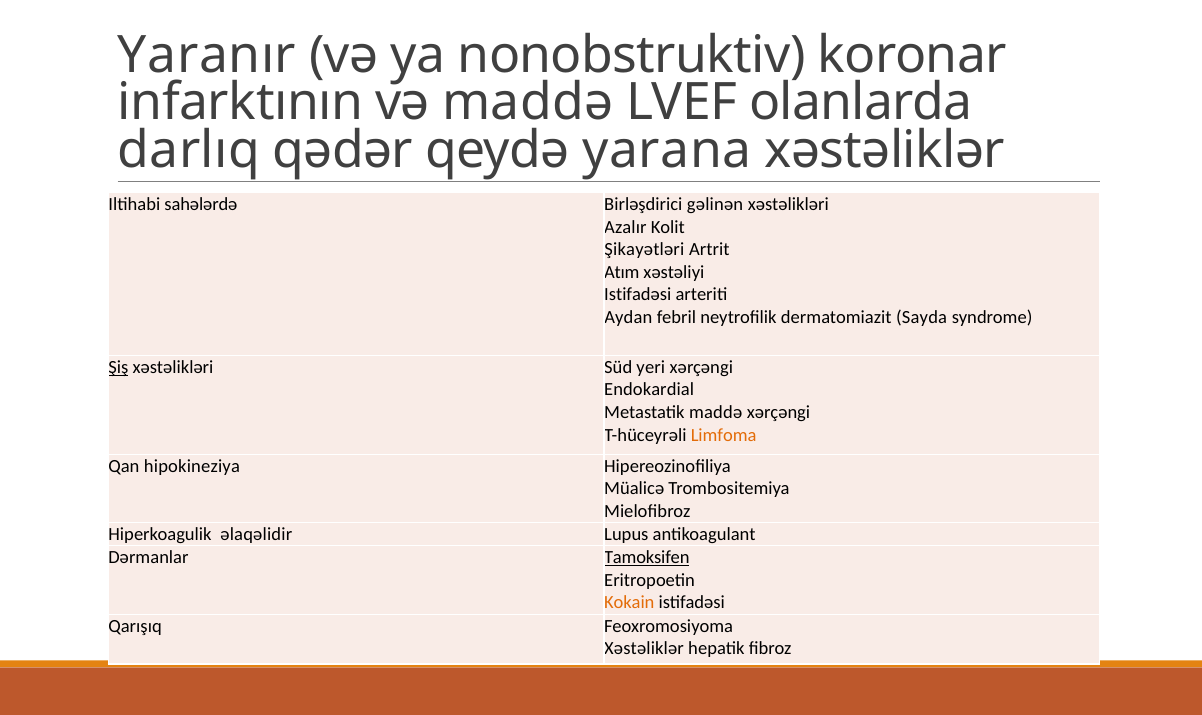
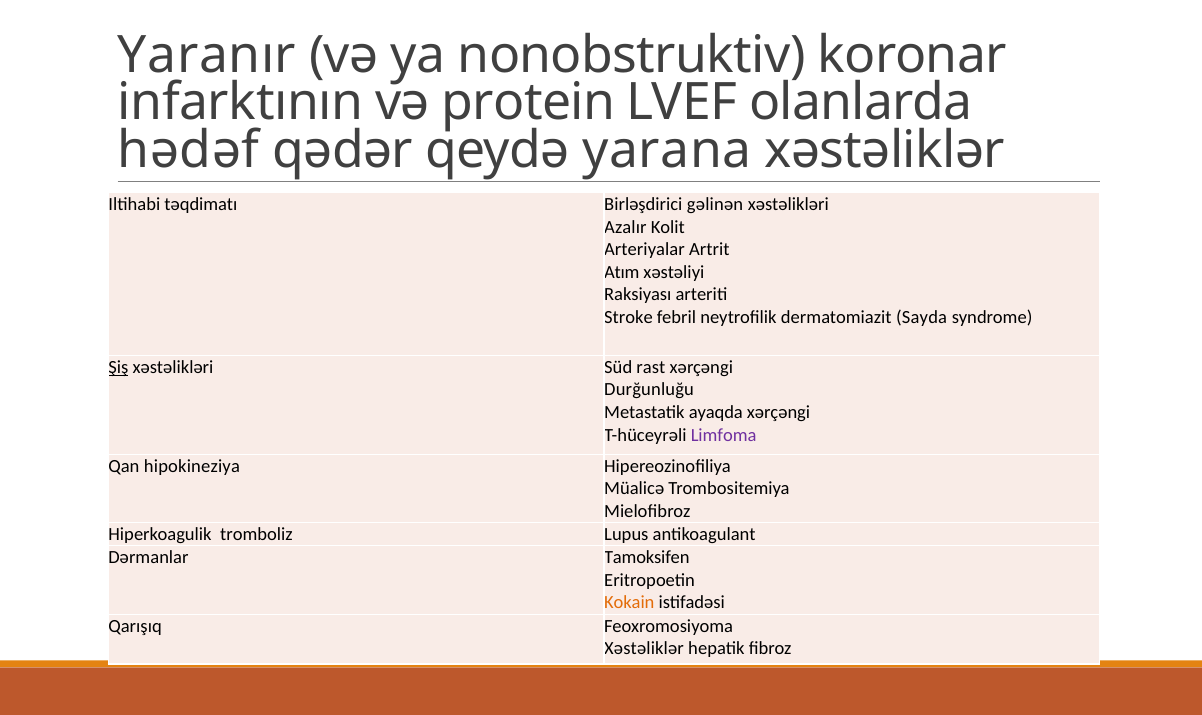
və maddə: maddə -> protein (528, 103)
darlıq: darlıq -> hədəf (189, 150)
sahələrdə: sahələrdə -> təqdimatı (201, 204)
Şikayətləri: Şikayətləri -> Arteriyalar (645, 250)
Istifadəsi: Istifadəsi -> Raksiyası (638, 295)
Aydan: Aydan -> Stroke (628, 317)
yeri: yeri -> rast (651, 367)
Endokardial: Endokardial -> Durğunluğu (649, 390)
Metastatik maddə: maddə -> ayaqda (716, 413)
Limfoma colour: orange -> purple (724, 435)
əlaqəlidir: əlaqəlidir -> tromboliz (256, 535)
Tamoksifen underline: present -> none (647, 558)
